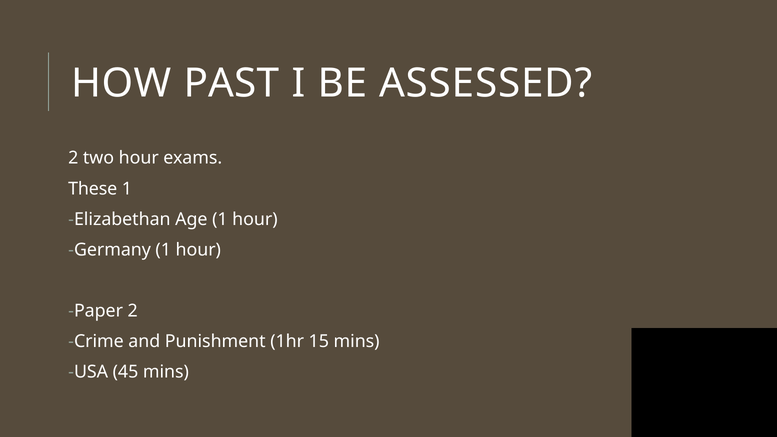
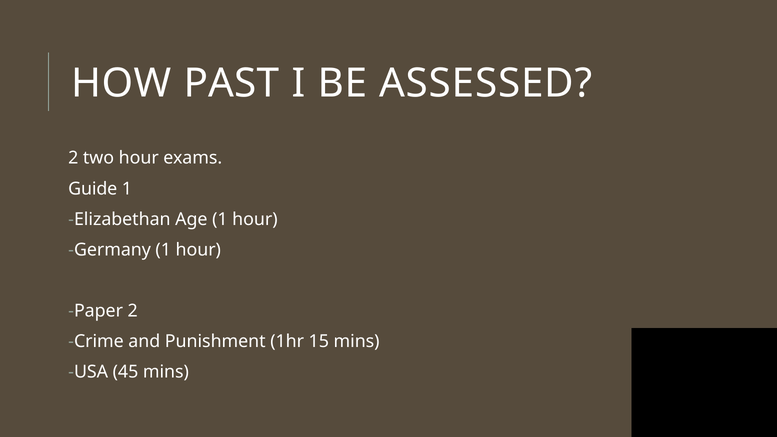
These: These -> Guide (93, 189)
